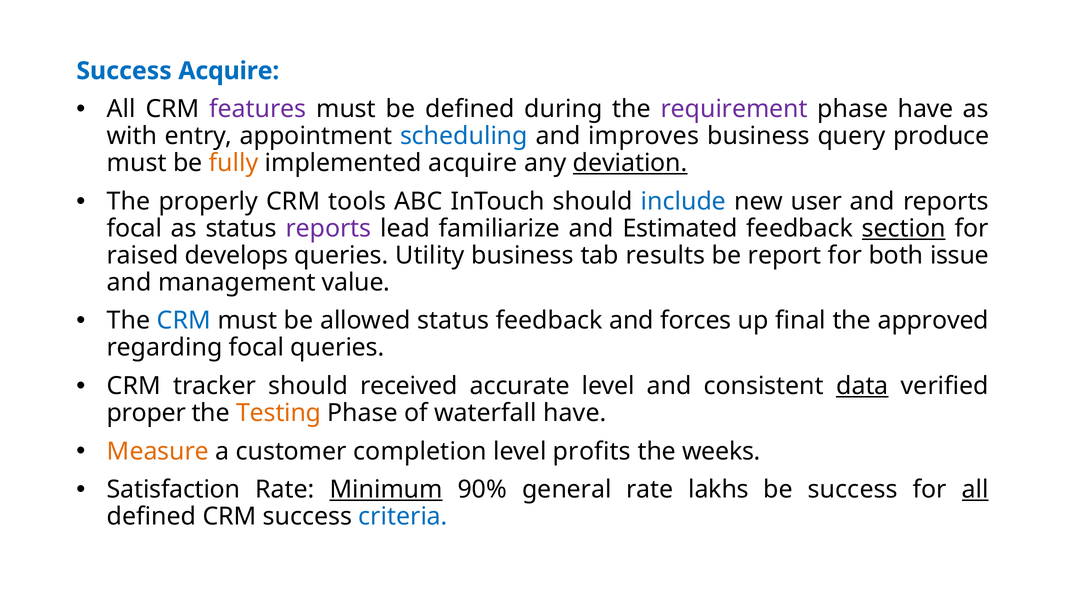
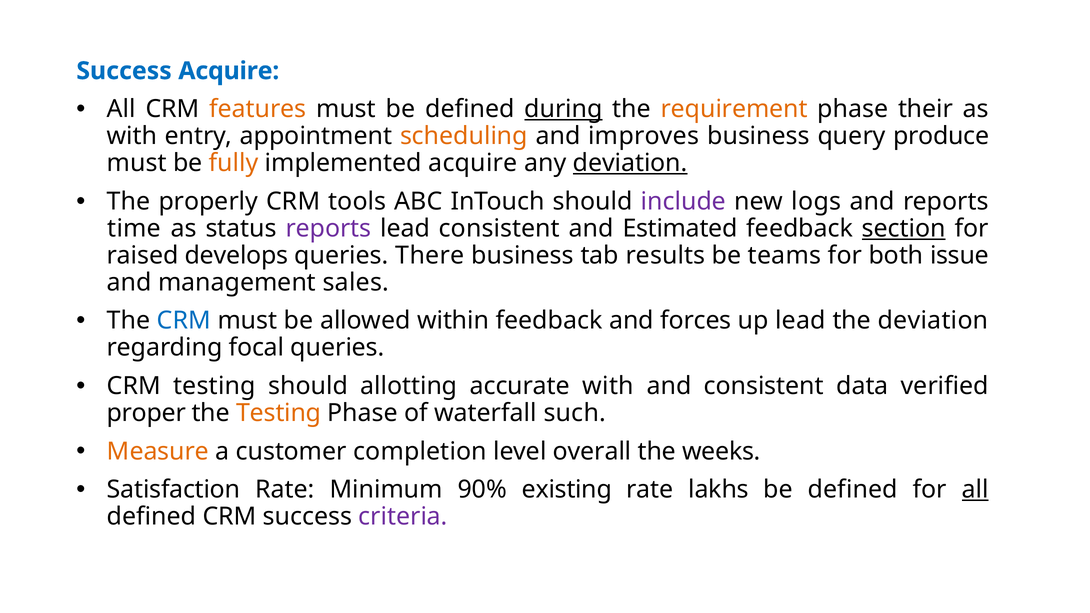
features colour: purple -> orange (258, 109)
during underline: none -> present (563, 109)
requirement colour: purple -> orange (734, 109)
phase have: have -> their (925, 109)
scheduling colour: blue -> orange (464, 136)
include colour: blue -> purple (683, 202)
user: user -> logs (816, 202)
focal: focal -> time (134, 229)
lead familiarize: familiarize -> consistent (499, 229)
Utility: Utility -> There (430, 255)
report: report -> teams (784, 255)
value: value -> sales (356, 282)
allowed status: status -> within (453, 321)
up final: final -> lead (800, 321)
the approved: approved -> deviation (933, 321)
CRM tracker: tracker -> testing (215, 386)
received: received -> allotting (409, 386)
accurate level: level -> with (608, 386)
data underline: present -> none (862, 386)
waterfall have: have -> such (575, 413)
profits: profits -> overall (592, 451)
Minimum underline: present -> none (386, 490)
general: general -> existing (567, 490)
success: success -> defined (853, 490)
criteria colour: blue -> purple (403, 517)
